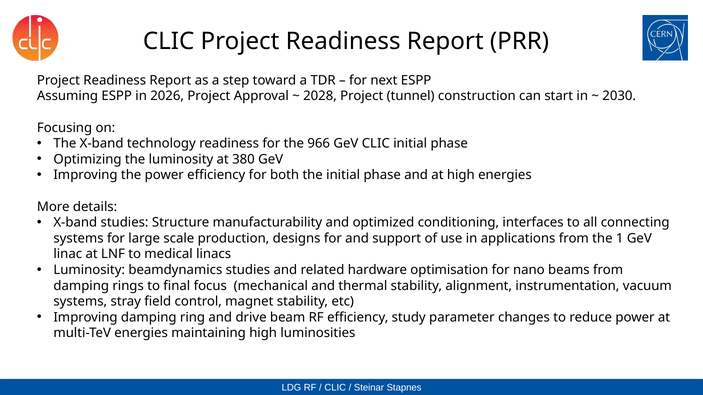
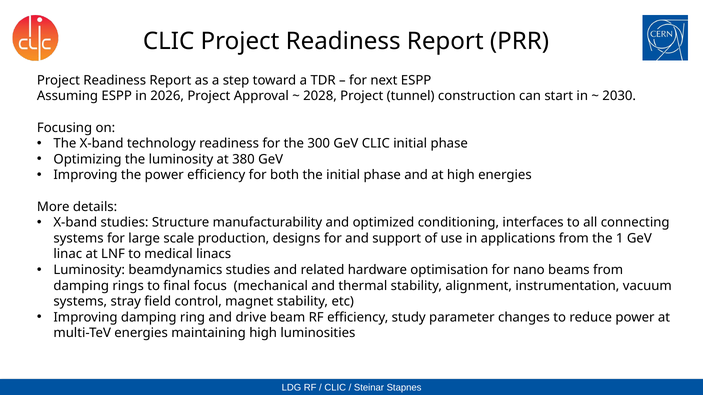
966: 966 -> 300 (319, 144)
